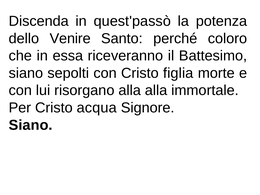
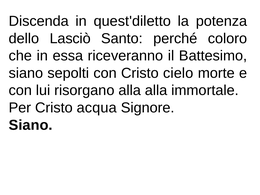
quest'passò: quest'passò -> quest'diletto (132, 21)
Venire: Venire -> Lasciò (70, 38)
figlia: figlia -> cielo (178, 73)
